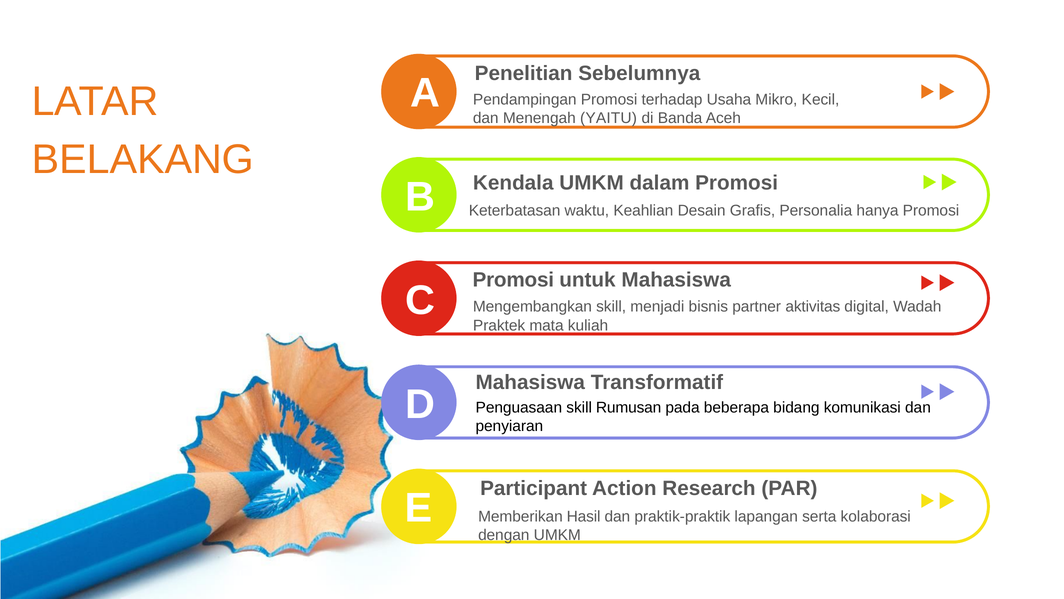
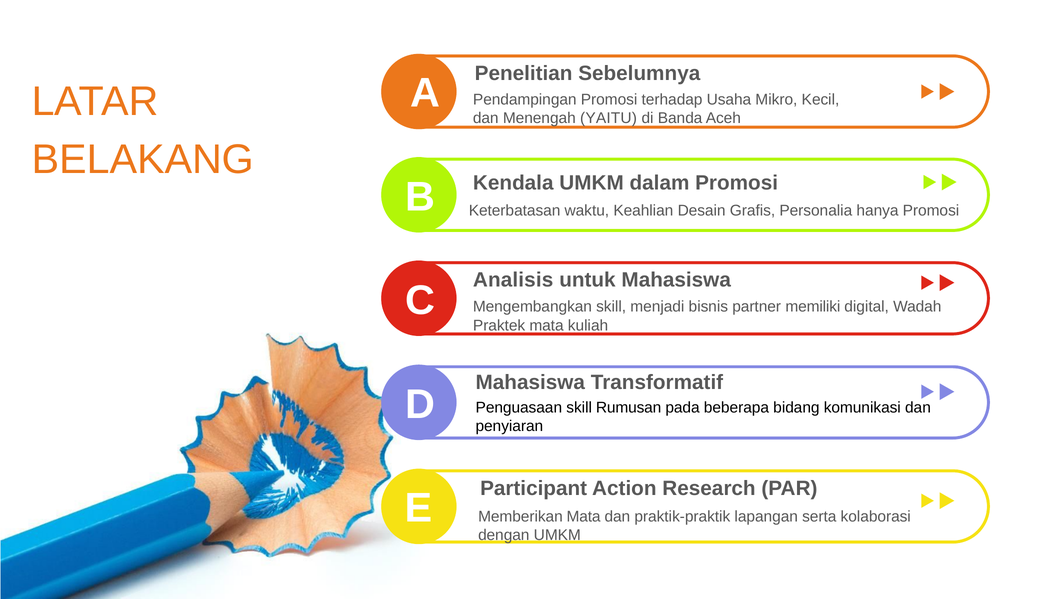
Promosi: Promosi -> Analisis (513, 280)
aktivitas: aktivitas -> memiliki (813, 307)
Memberikan Hasil: Hasil -> Mata (584, 516)
